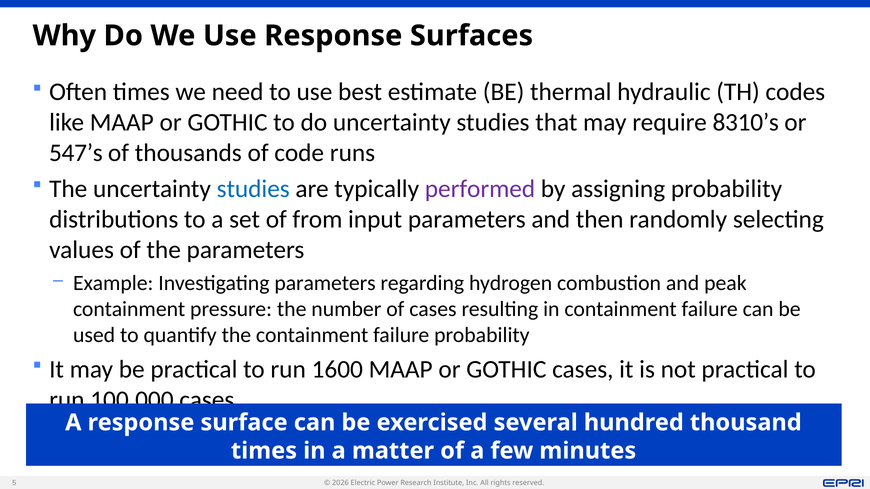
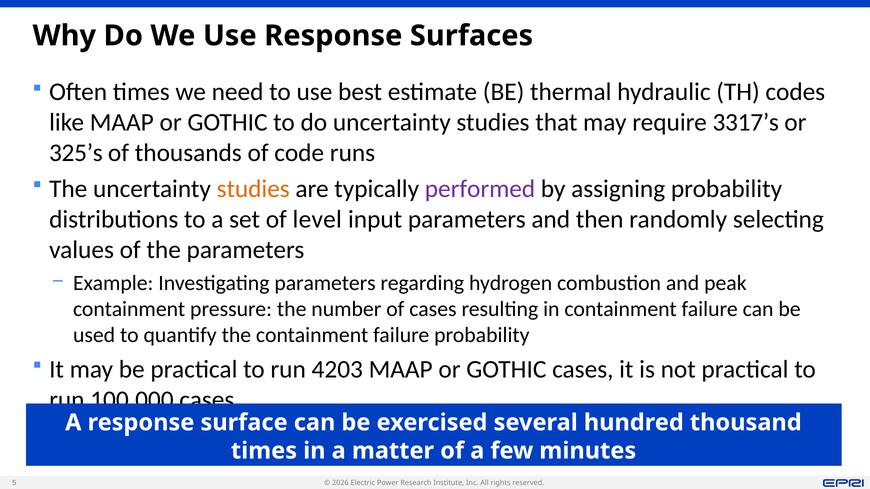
8310’s: 8310’s -> 3317’s (746, 123)
547’s: 547’s -> 325’s (76, 153)
studies colour: blue -> orange (253, 189)
from: from -> level (317, 219)
1600: 1600 -> 4203 (337, 369)
